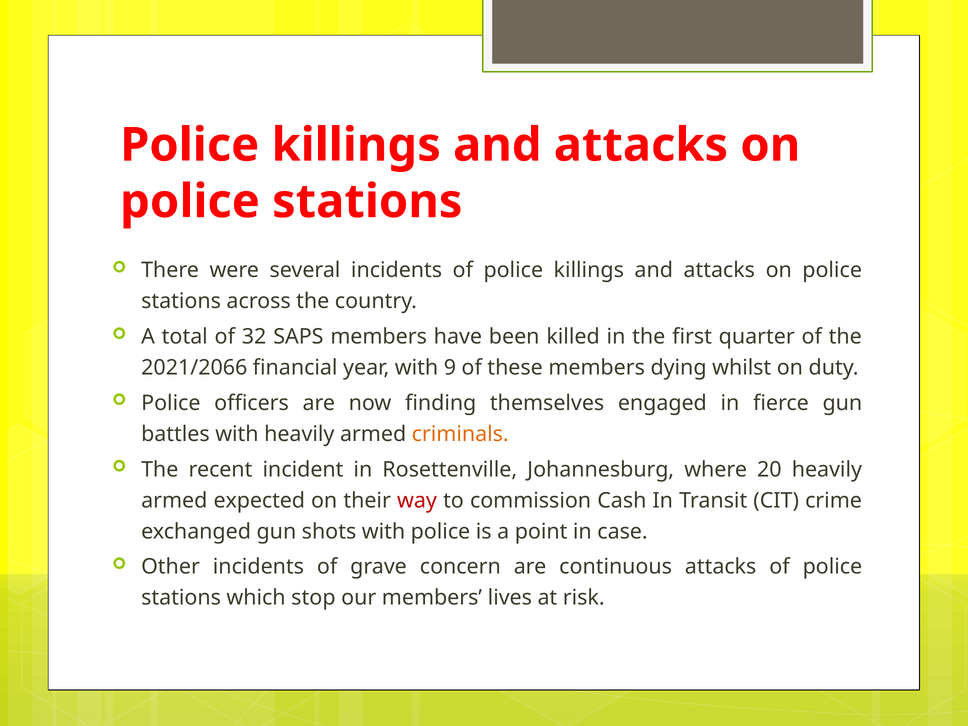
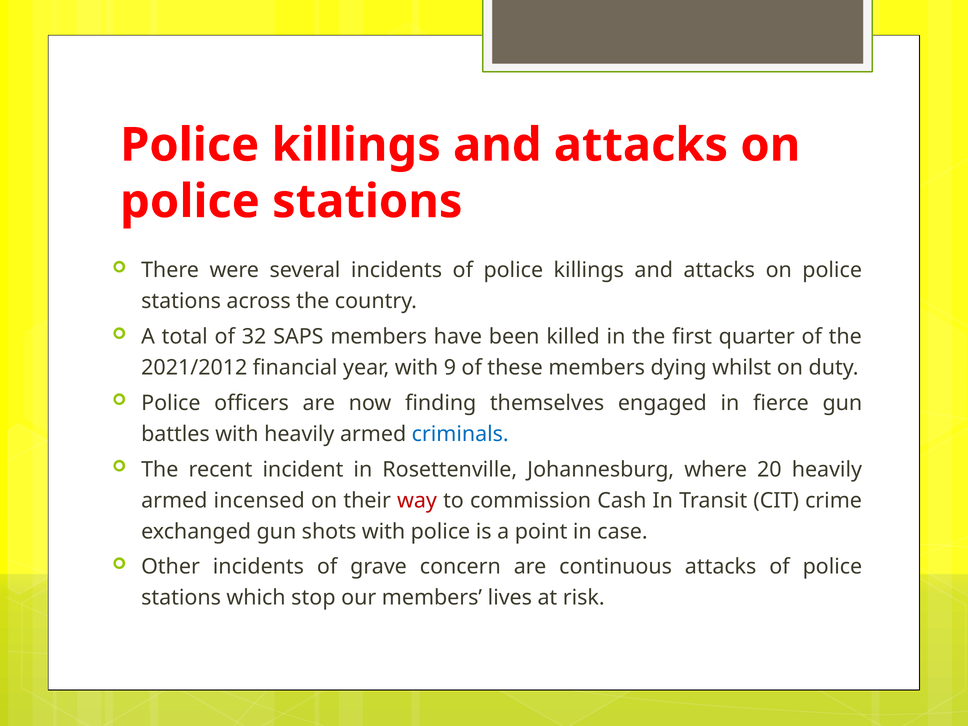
2021/2066: 2021/2066 -> 2021/2012 (194, 368)
criminals colour: orange -> blue (460, 434)
expected: expected -> incensed (259, 500)
